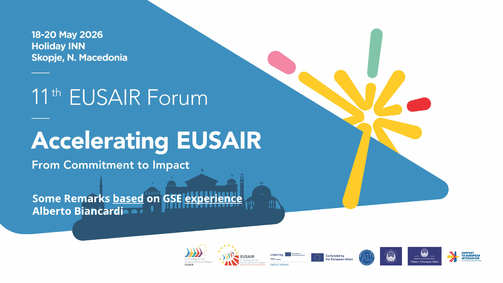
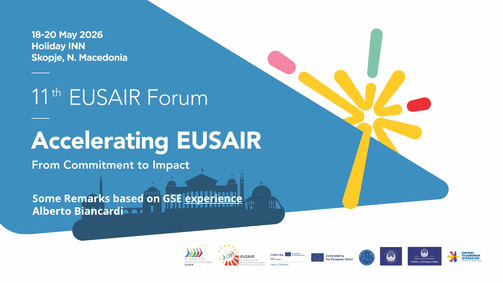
based underline: present -> none (128, 199)
